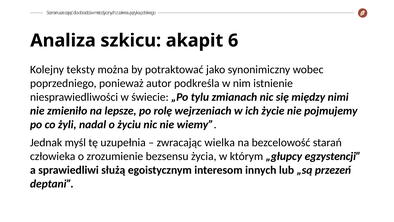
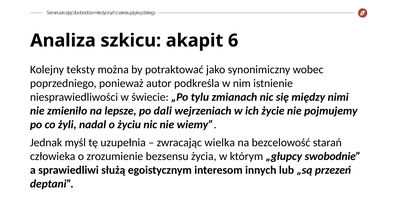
rolę: rolę -> dali (163, 111)
egzystencji: egzystencji -> swobodnie (333, 156)
